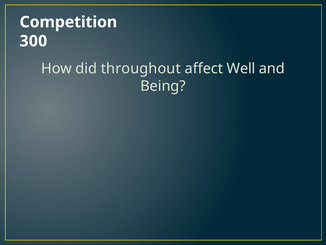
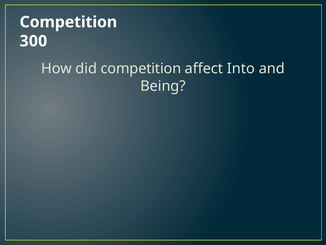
did throughout: throughout -> competition (141, 68)
Well: Well -> Into (241, 68)
